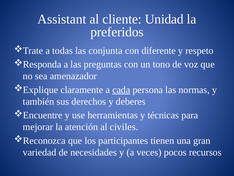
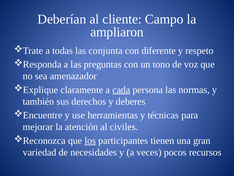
Assistant: Assistant -> Deberían (62, 19)
Unidad: Unidad -> Campo (164, 19)
preferidos: preferidos -> ampliaron (117, 32)
los underline: none -> present (90, 140)
